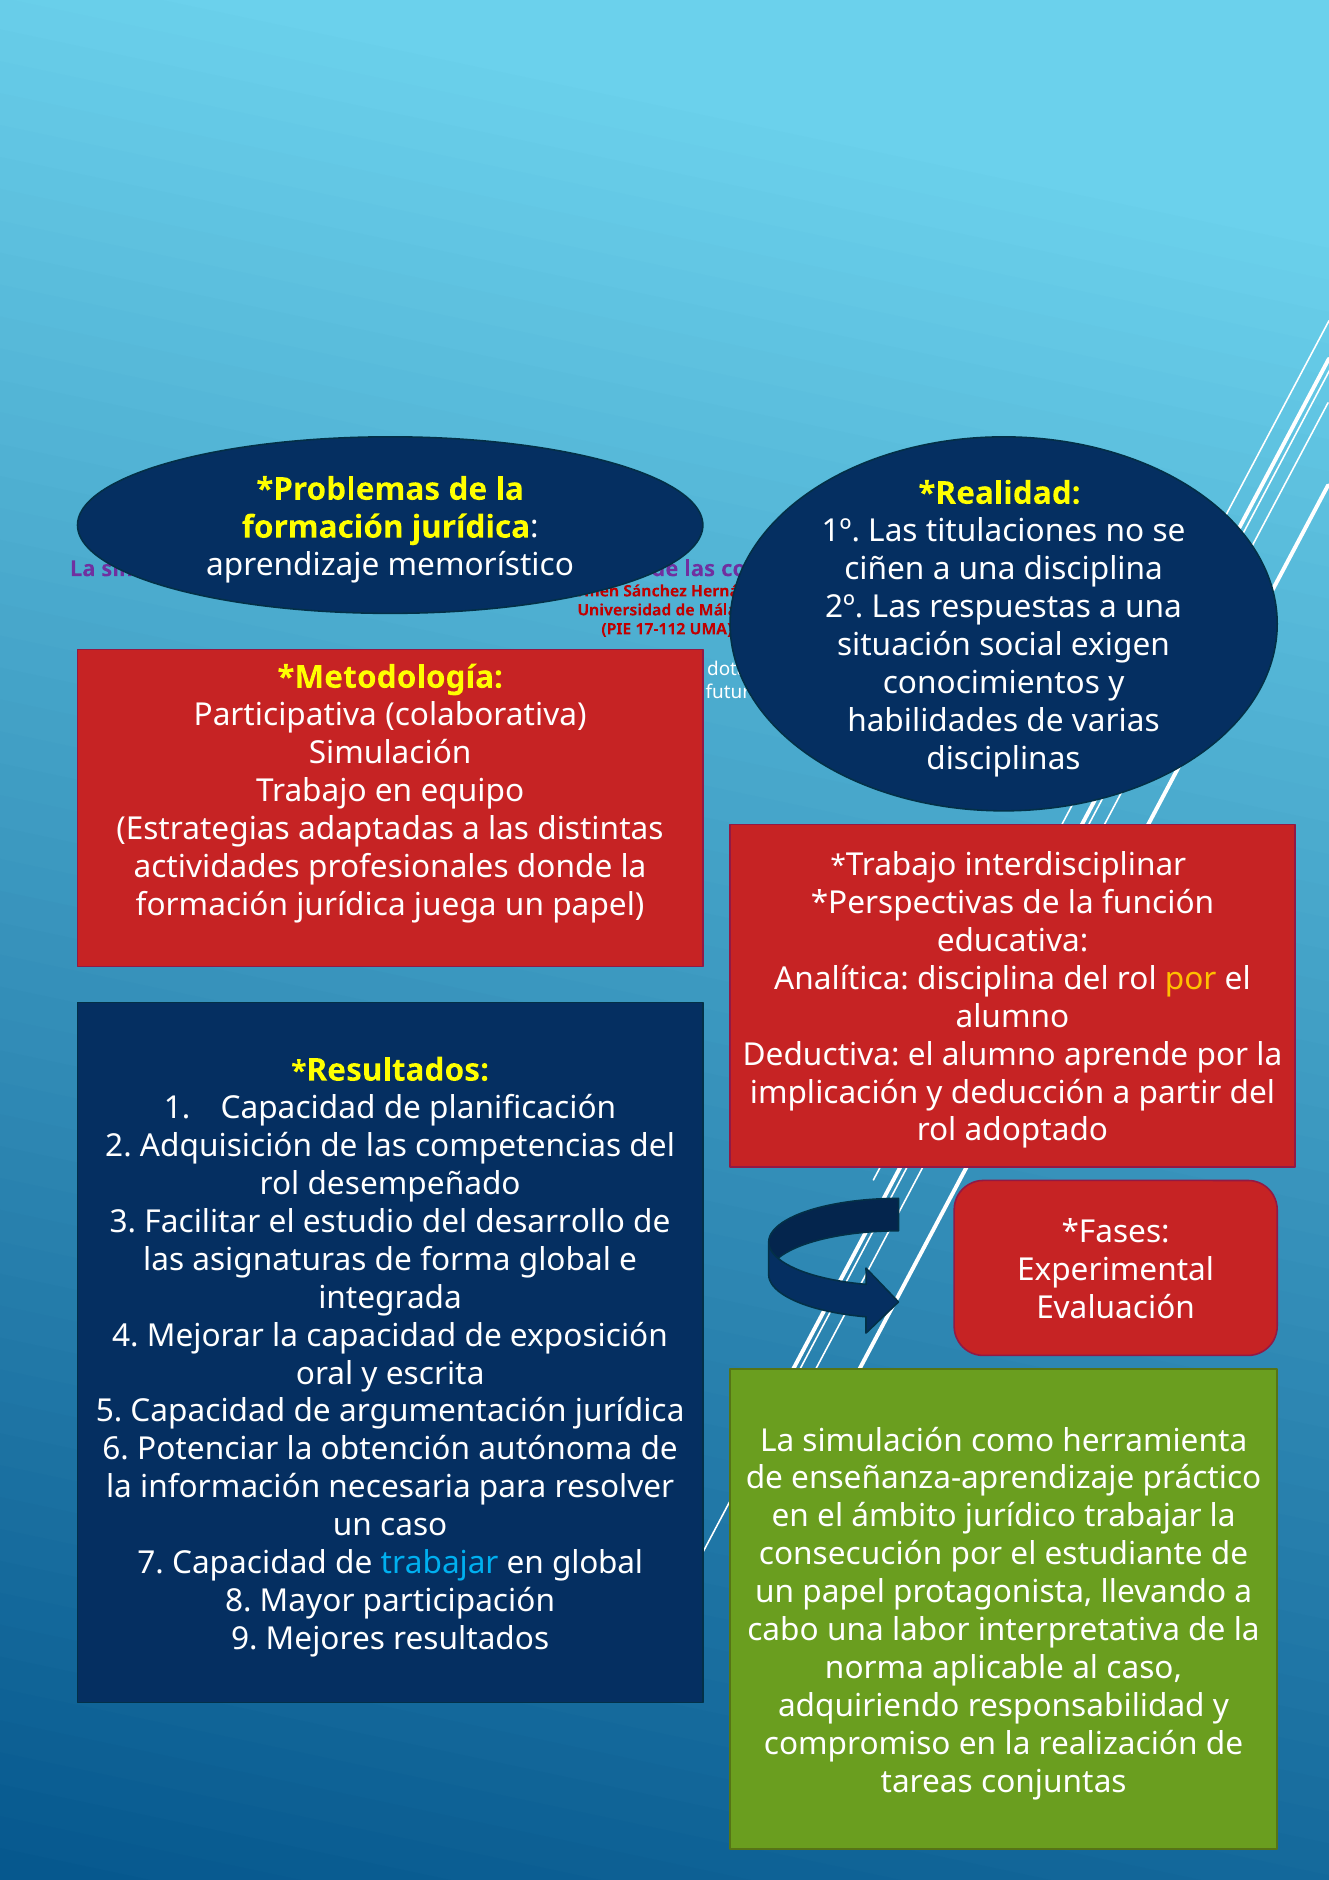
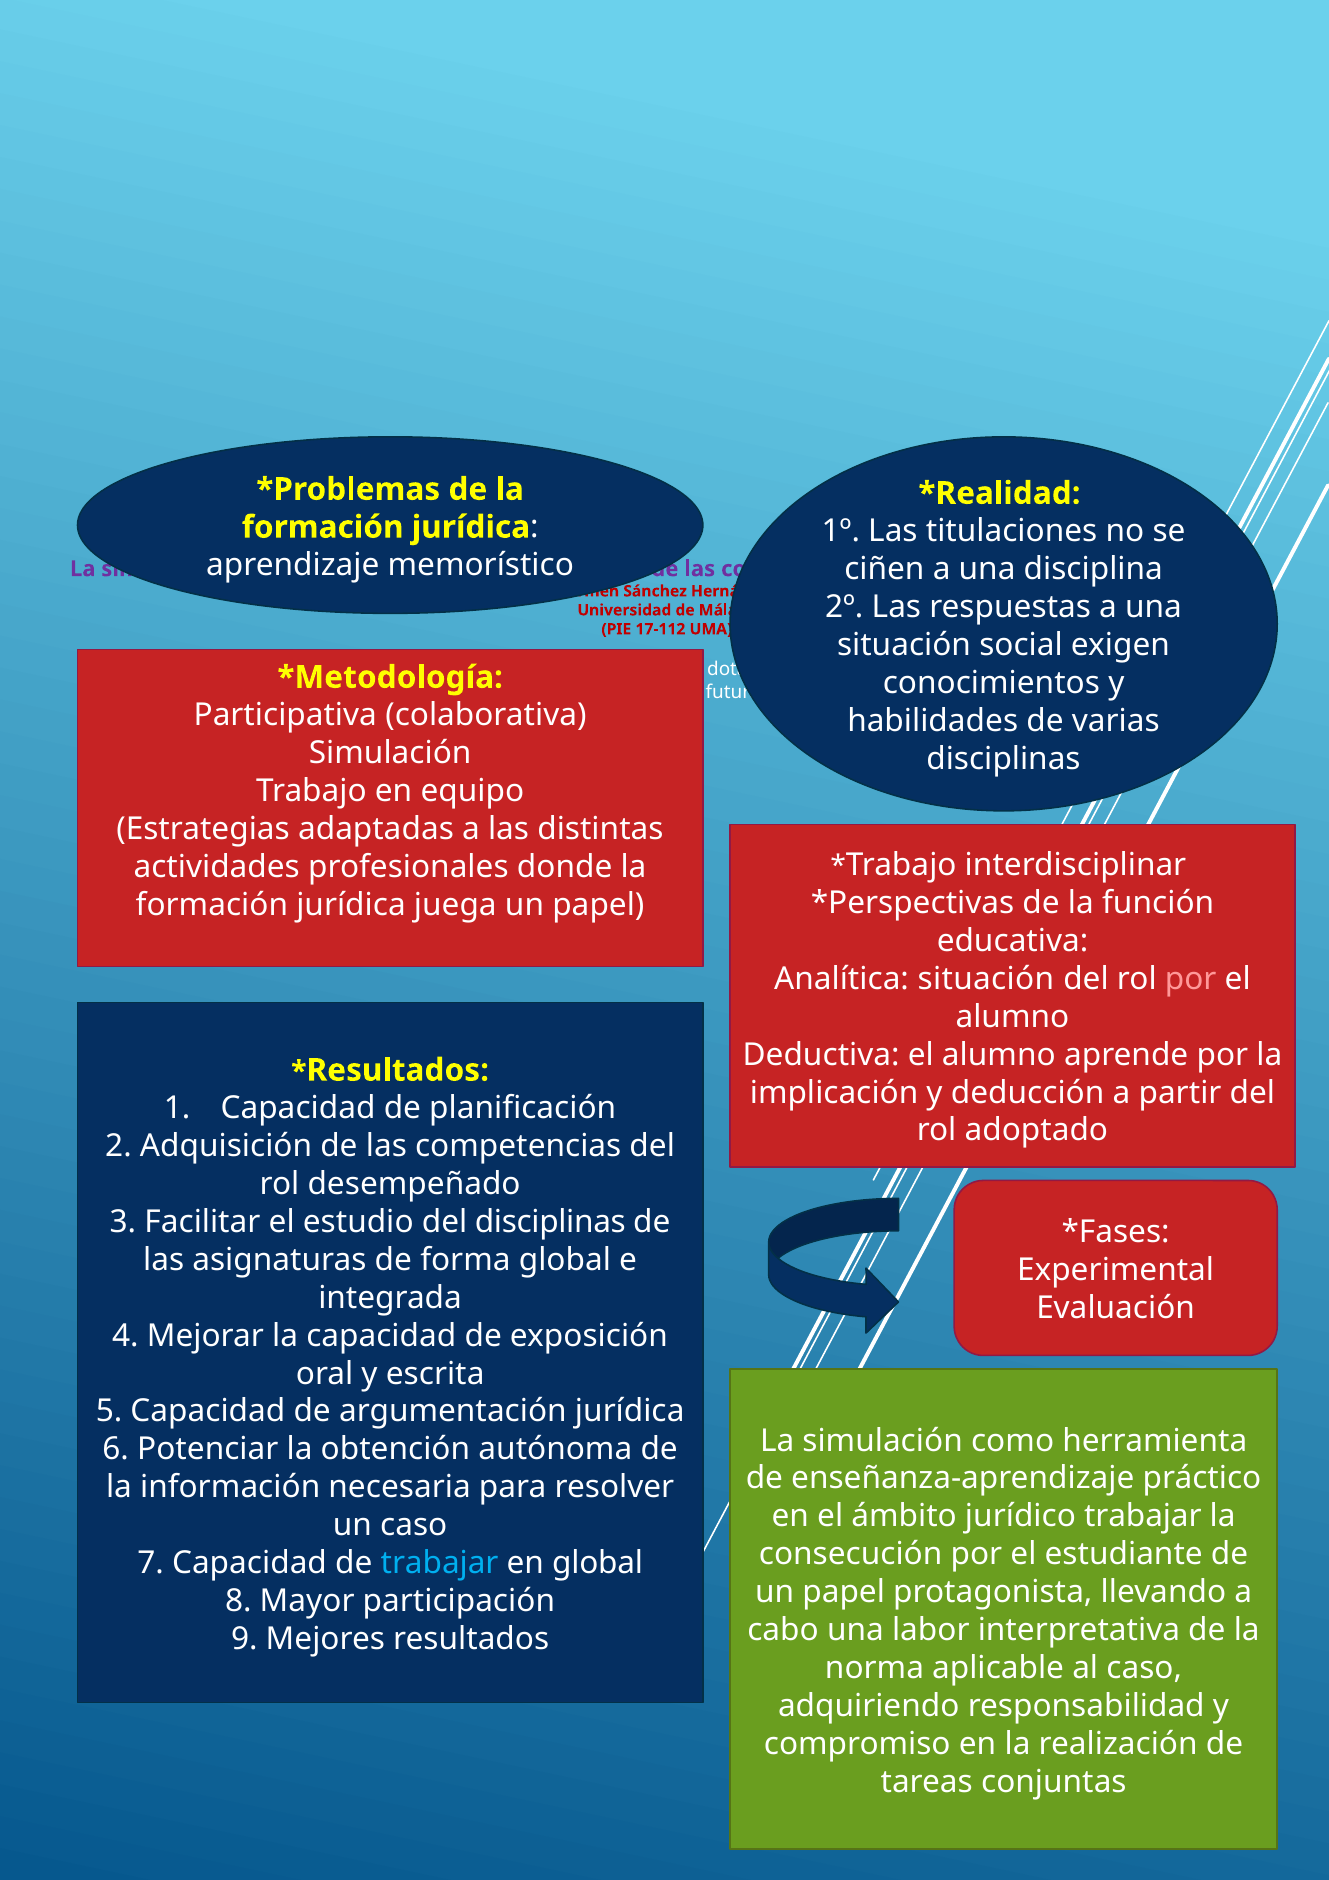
Analítica disciplina: disciplina -> situación (986, 979)
por colour: yellow -> pink (1191, 979)
del desarrollo: desarrollo -> disciplinas (550, 1222)
